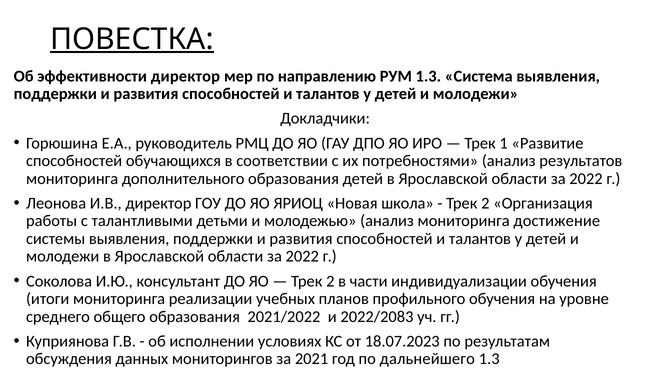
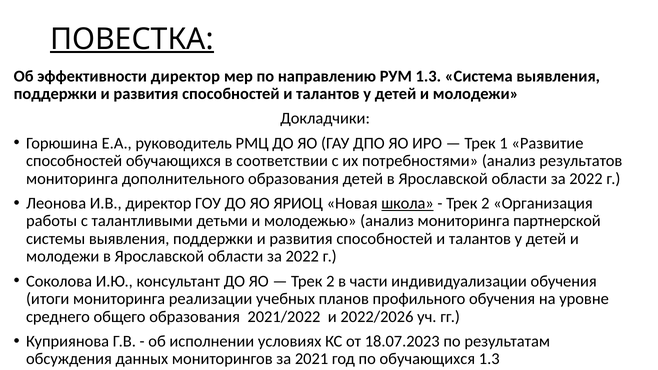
школа underline: none -> present (408, 203)
достижение: достижение -> партнерской (557, 221)
2022/2083: 2022/2083 -> 2022/2026 (377, 317)
по дальнейшего: дальнейшего -> обучающихся (427, 359)
